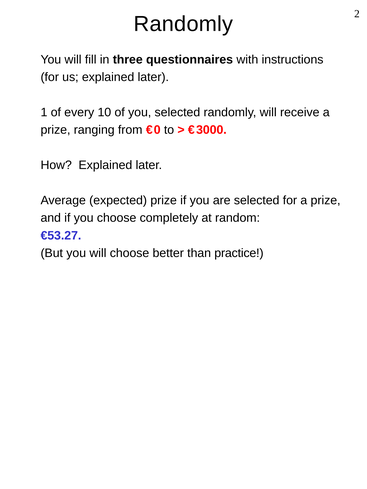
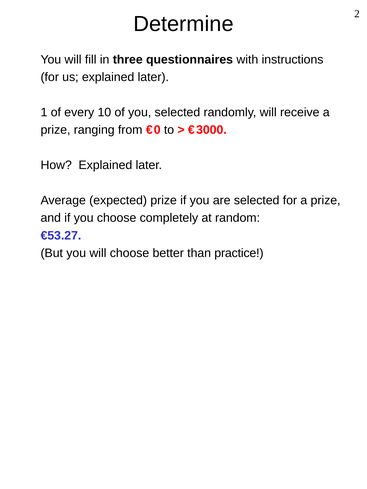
Randomly: Randomly -> Determine (183, 24)
